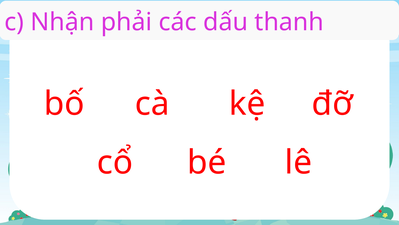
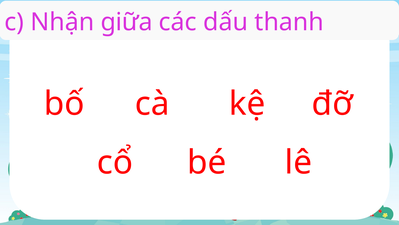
phải: phải -> giữa (127, 22)
